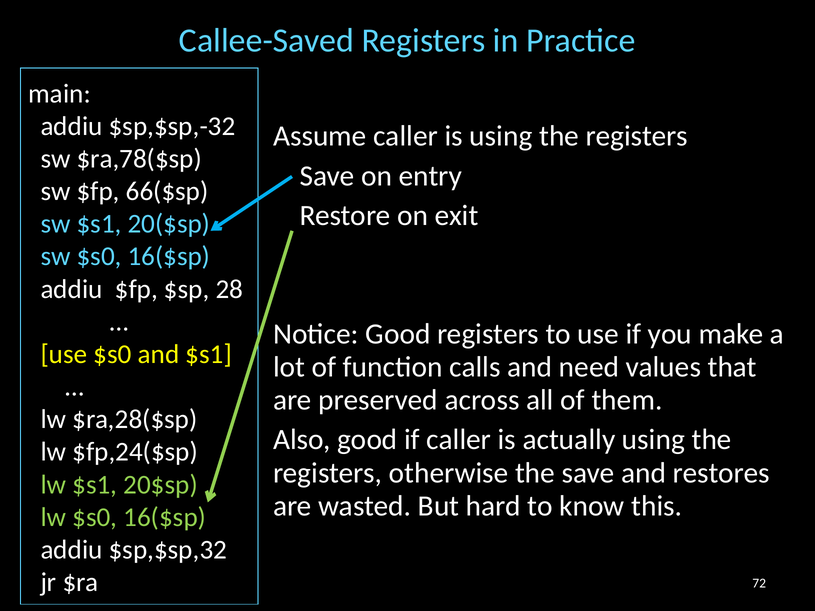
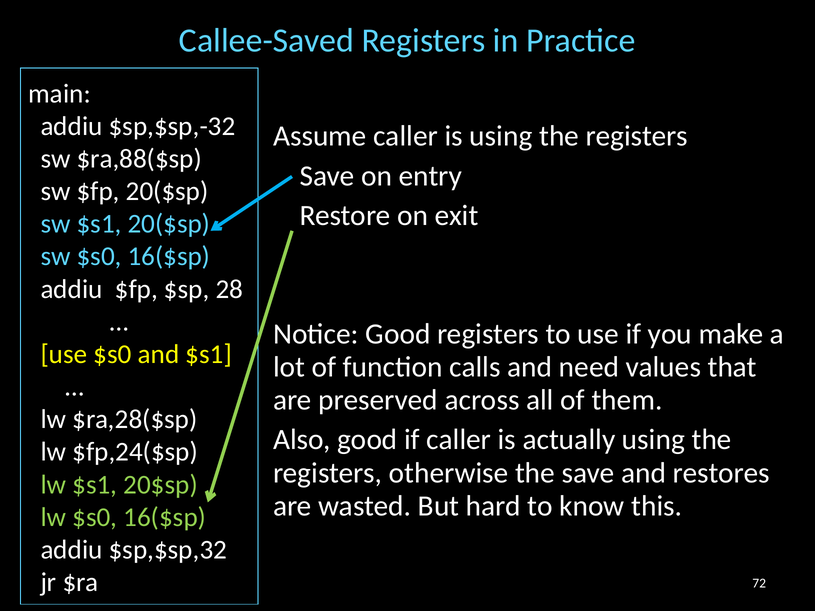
$ra,78($sp: $ra,78($sp -> $ra,88($sp (139, 159)
$fp 66($sp: 66($sp -> 20($sp (167, 191)
